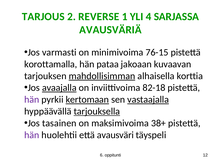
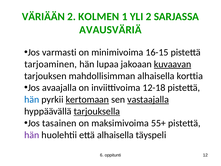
TARJOUS: TARJOUS -> VÄRIÄÄN (43, 17)
REVERSE: REVERSE -> KOLMEN (99, 17)
YLI 4: 4 -> 2 (149, 17)
76-15: 76-15 -> 16-15 (157, 52)
korottamalla: korottamalla -> tarjoaminen (51, 64)
pataa: pataa -> lupaa (108, 64)
kuvaavan underline: none -> present (173, 64)
mahdollisimman underline: present -> none (102, 76)
avaajalla underline: present -> none (59, 88)
82-18: 82-18 -> 12-18 (154, 88)
hän colour: purple -> blue (32, 99)
38+: 38+ -> 55+ (158, 123)
että avausväri: avausväri -> alhaisella (115, 135)
